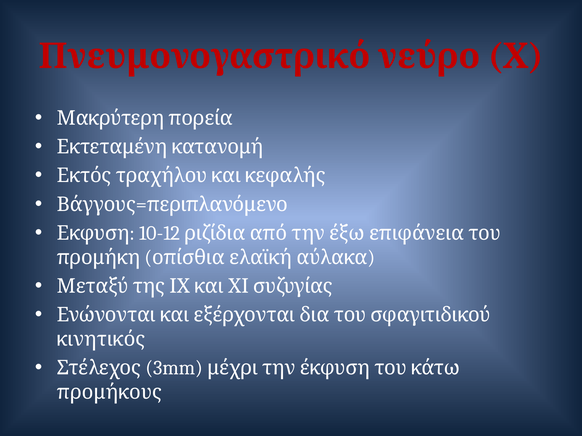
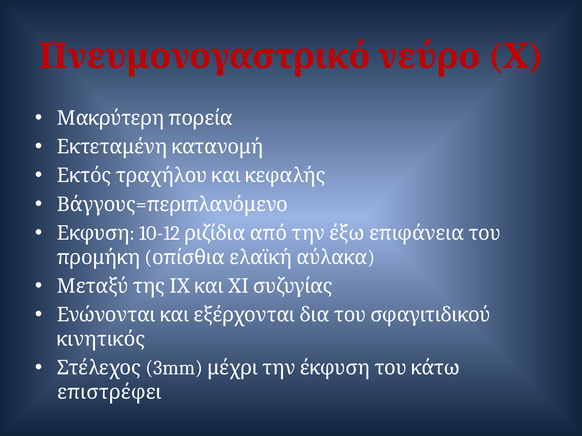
προμήκους: προμήκους -> επιστρέφει (109, 392)
